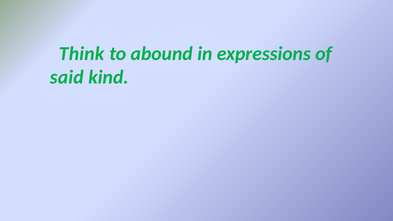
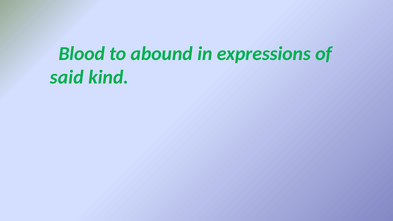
Think: Think -> Blood (82, 54)
